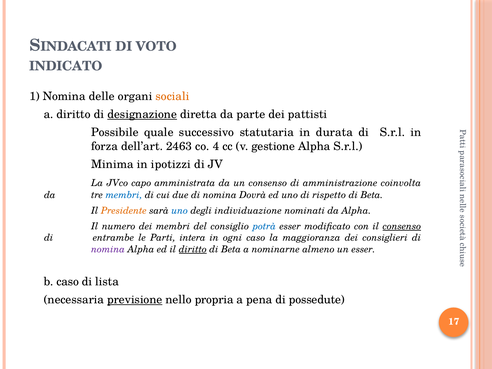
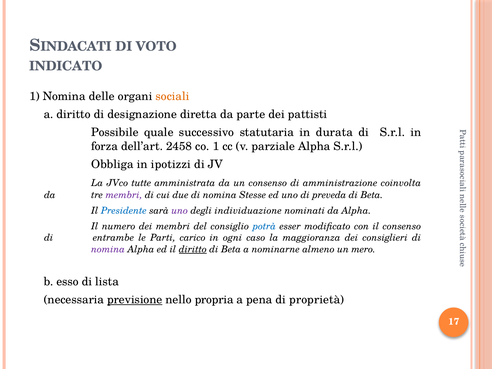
designazione underline: present -> none (142, 114)
2463: 2463 -> 2458 (179, 146)
co 4: 4 -> 1 (216, 146)
gestione: gestione -> parziale (273, 146)
Minima: Minima -> Obbliga (112, 164)
capo: capo -> tutte (141, 183)
membri colour: blue -> purple (124, 195)
Dovrà: Dovrà -> Stesse (253, 195)
rispetto: rispetto -> preveda (329, 195)
Presidente colour: orange -> blue (124, 211)
uno colour: blue -> purple (180, 211)
consenso underline: present -> none (402, 226)
intera: intera -> carico (193, 238)
un esser: esser -> mero (364, 249)
b caso: caso -> esso (68, 282)
possedute: possedute -> proprietà (317, 300)
